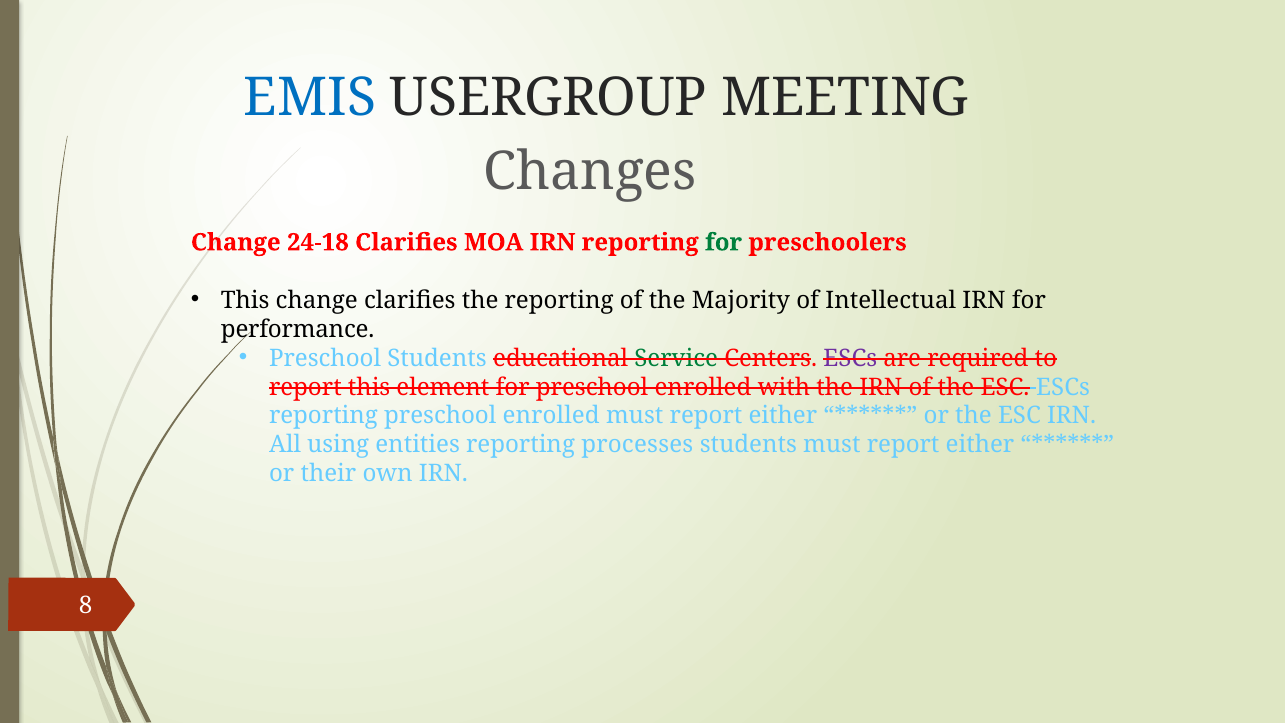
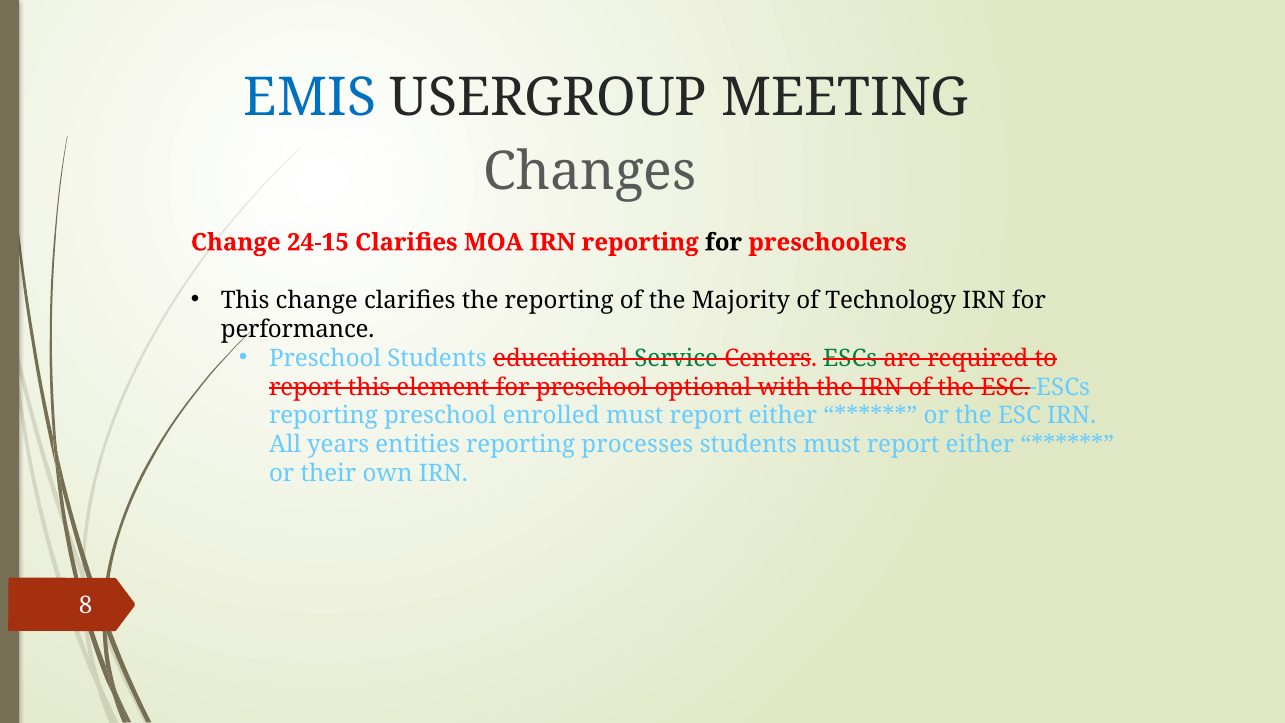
24-18: 24-18 -> 24-15 (318, 242)
for colour: green -> black (724, 242)
Intellectual: Intellectual -> Technology (891, 300)
ESCs colour: purple -> green (850, 358)
for preschool enrolled: enrolled -> optional (703, 387)
using: using -> years (338, 445)
